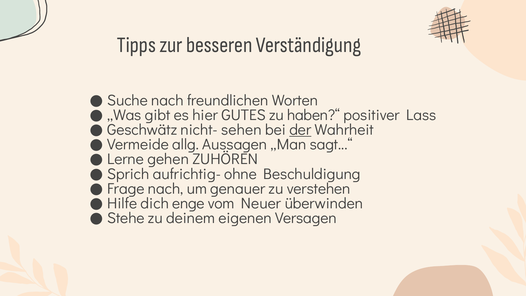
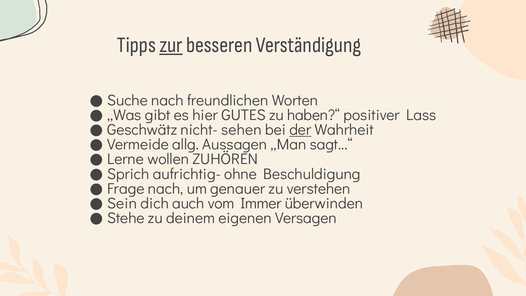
zur underline: none -> present (171, 45)
gehen: gehen -> wollen (168, 159)
Hilfe: Hilfe -> Sein (122, 203)
enge: enge -> auch (188, 203)
Neuer: Neuer -> Immer (261, 203)
